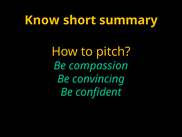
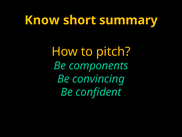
compassion: compassion -> components (98, 65)
